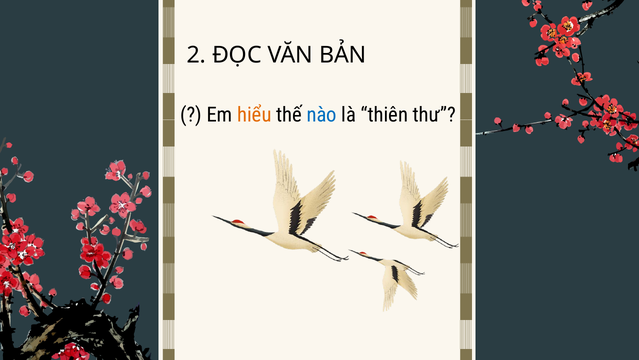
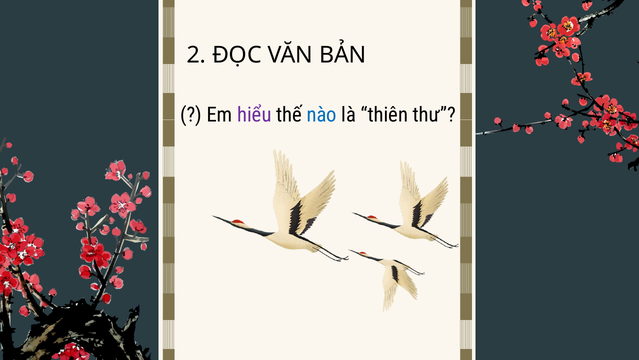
hiểu colour: orange -> purple (254, 115)
